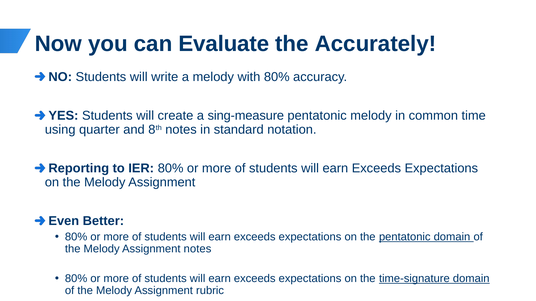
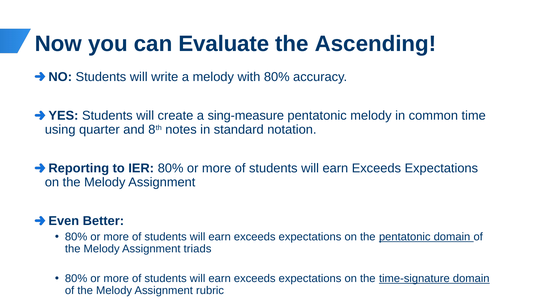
Accurately: Accurately -> Ascending (375, 44)
Assignment notes: notes -> triads (198, 249)
